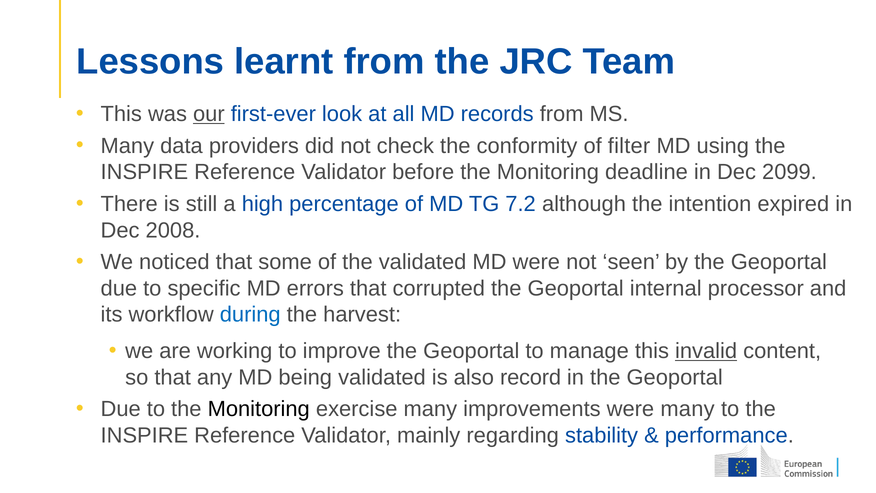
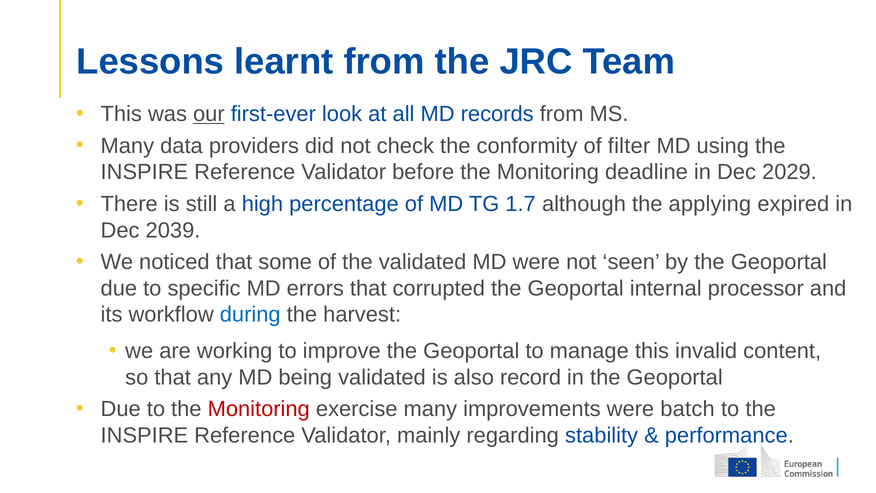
2099: 2099 -> 2029 (789, 172)
7.2: 7.2 -> 1.7 (521, 204)
intention: intention -> applying (710, 204)
2008: 2008 -> 2039 (173, 230)
invalid underline: present -> none (706, 351)
Monitoring colour: black -> red (259, 409)
were many: many -> batch (688, 409)
